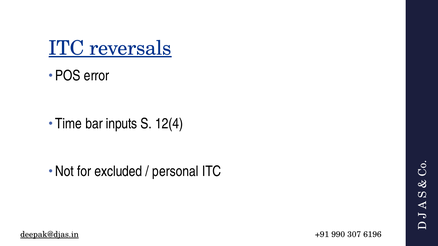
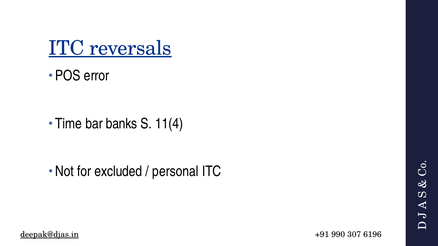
inputs: inputs -> banks (122, 124)
12(4: 12(4 -> 11(4 (169, 124)
